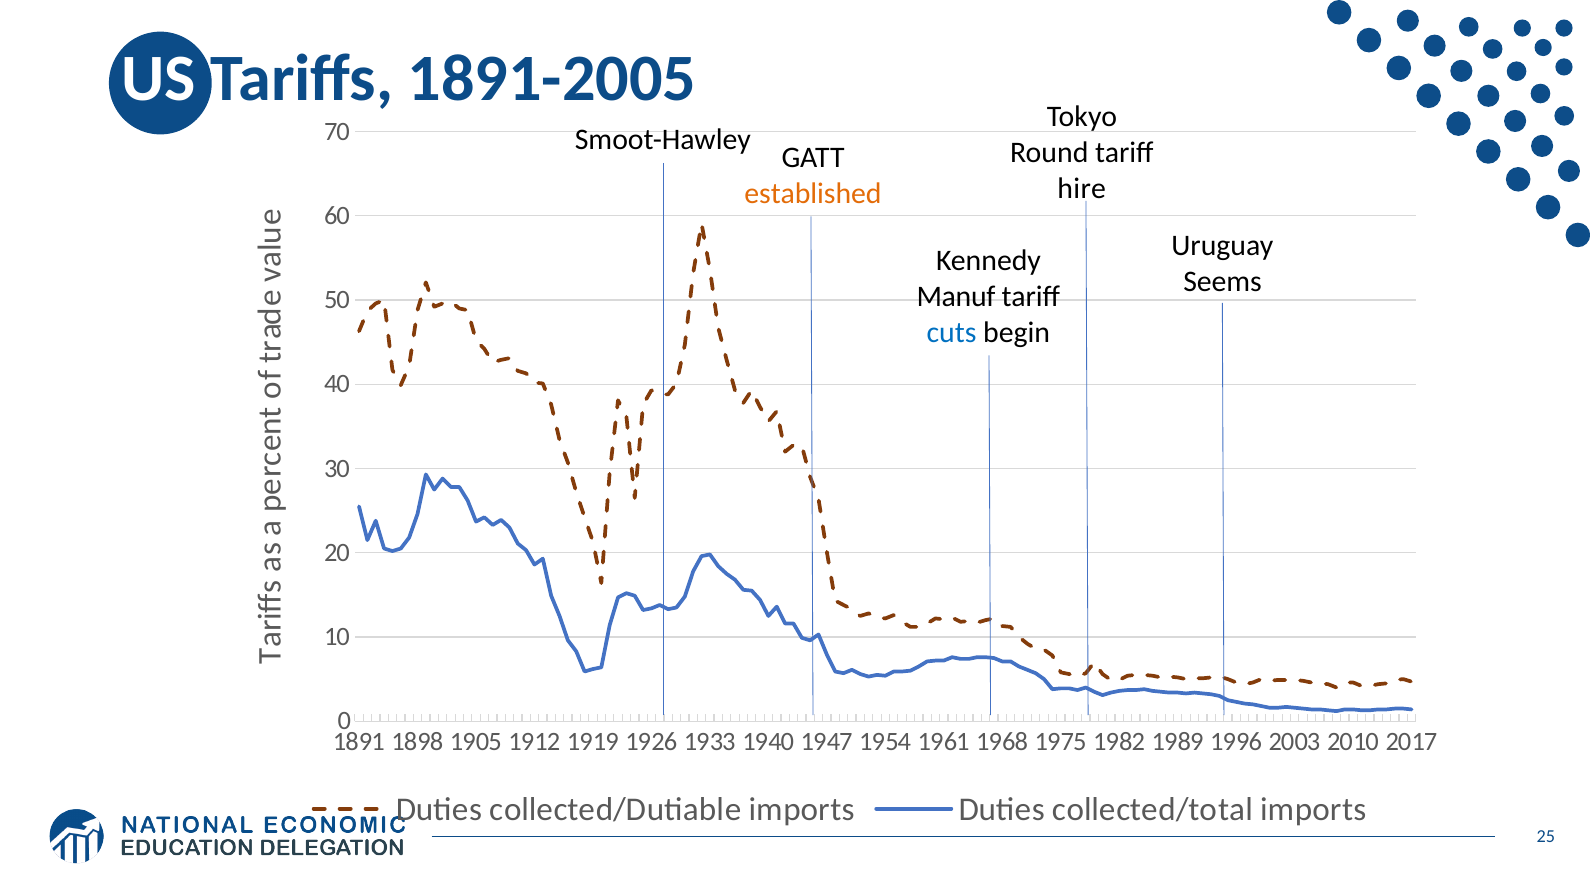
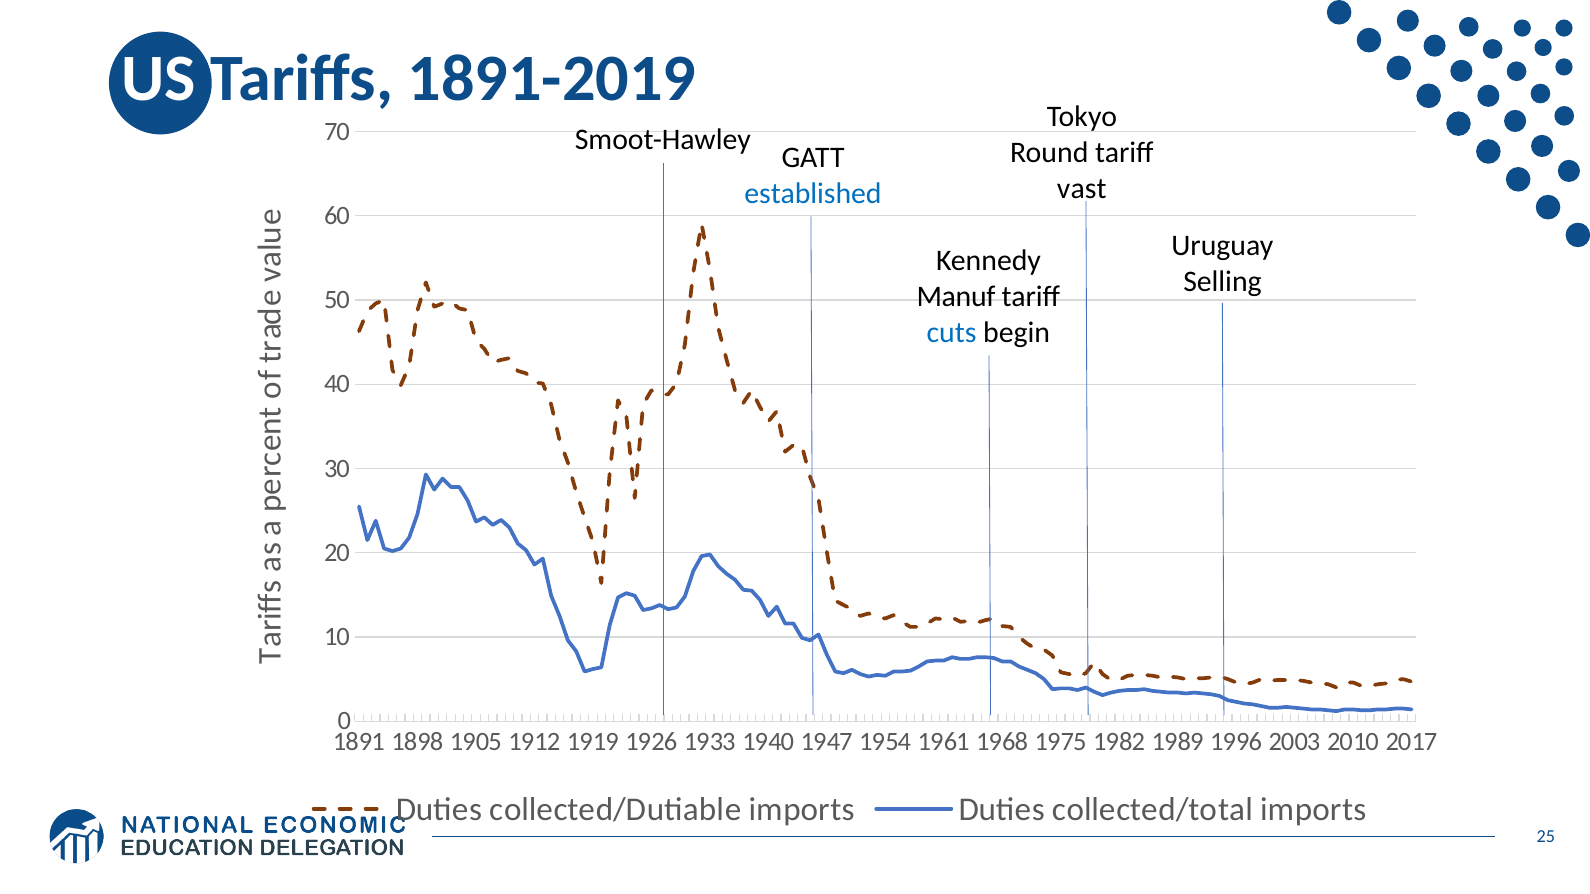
1891-2005: 1891-2005 -> 1891-2019 (552, 79)
hire: hire -> vast (1082, 188)
established colour: orange -> blue (813, 194)
Seems: Seems -> Selling (1222, 281)
